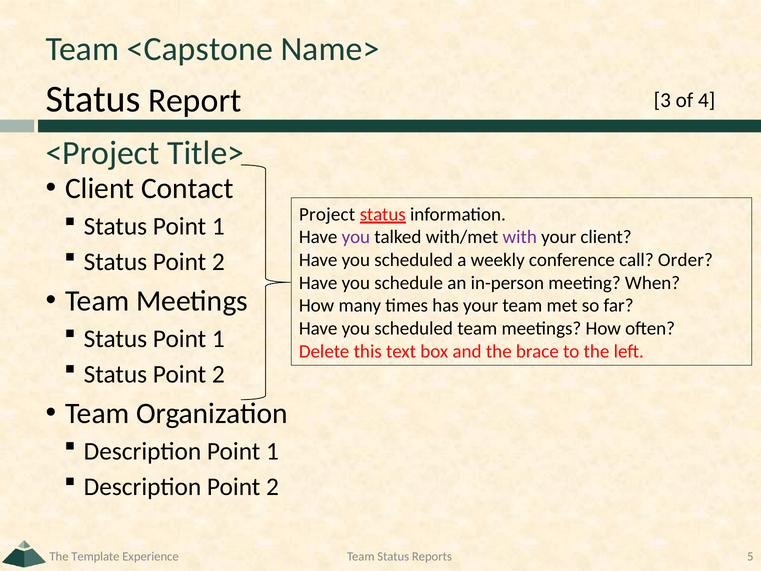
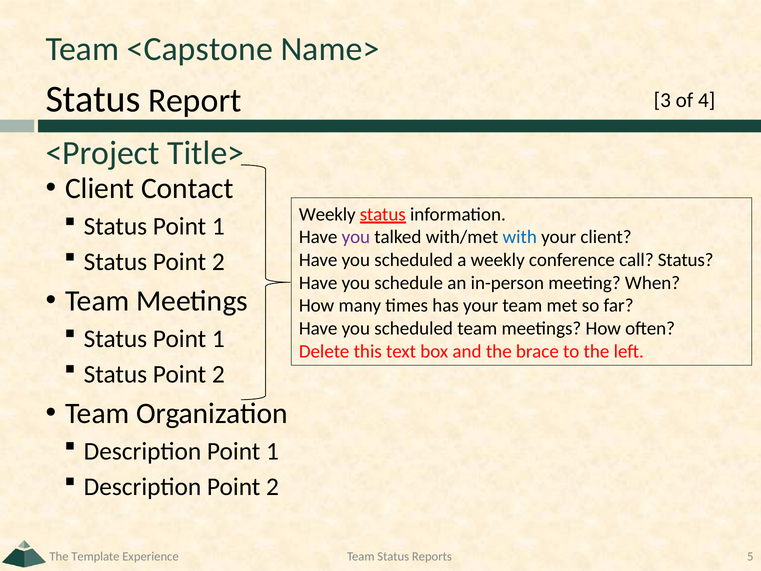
Project: Project -> Weekly (327, 214)
with colour: purple -> blue (520, 237)
call Order: Order -> Status (686, 260)
